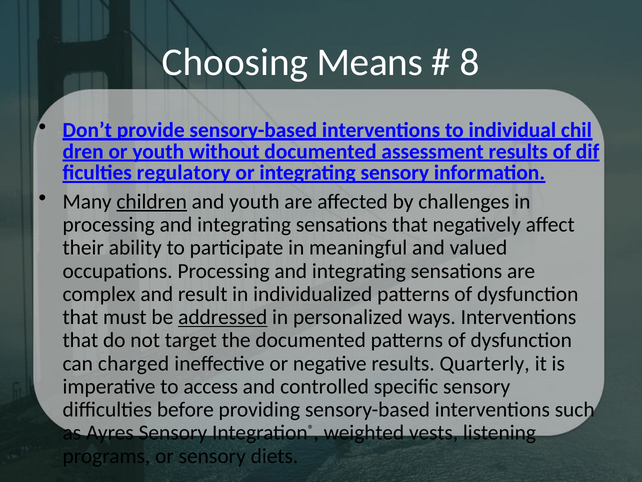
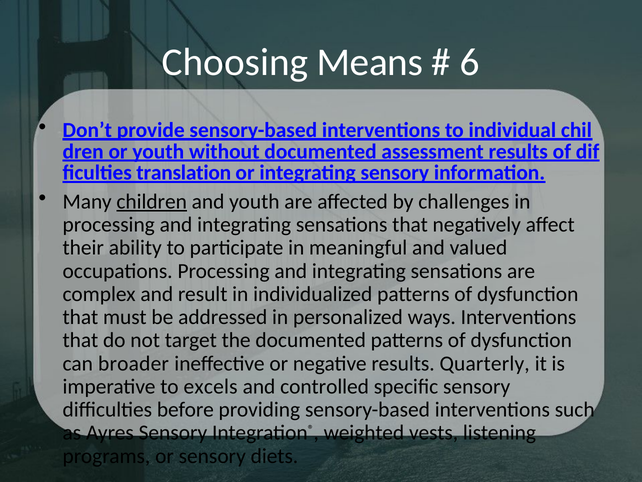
8: 8 -> 6 (470, 62)
regulatory: regulatory -> translation (184, 173)
addressed underline: present -> none (223, 317)
charged: charged -> broader (134, 363)
access: access -> excels (211, 386)
